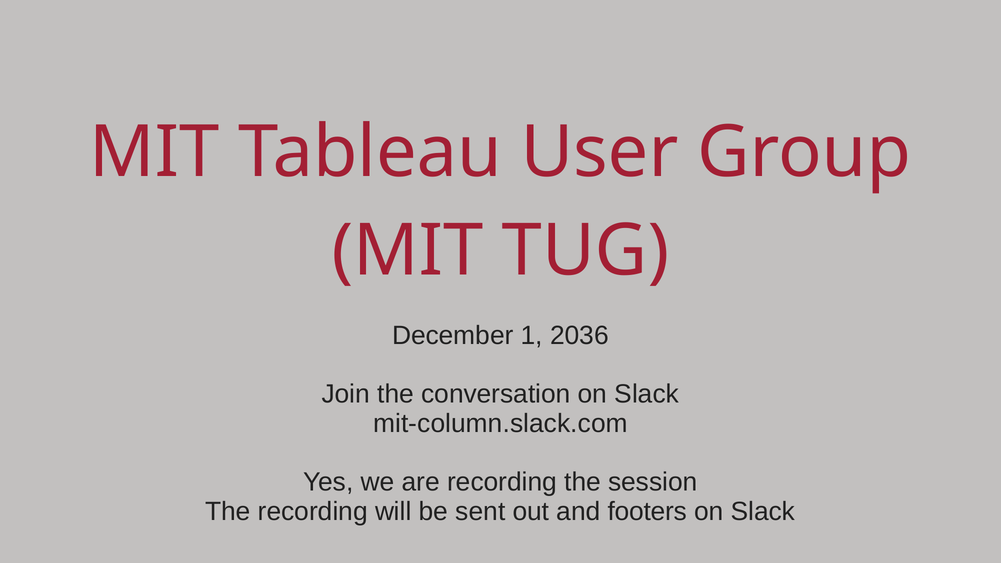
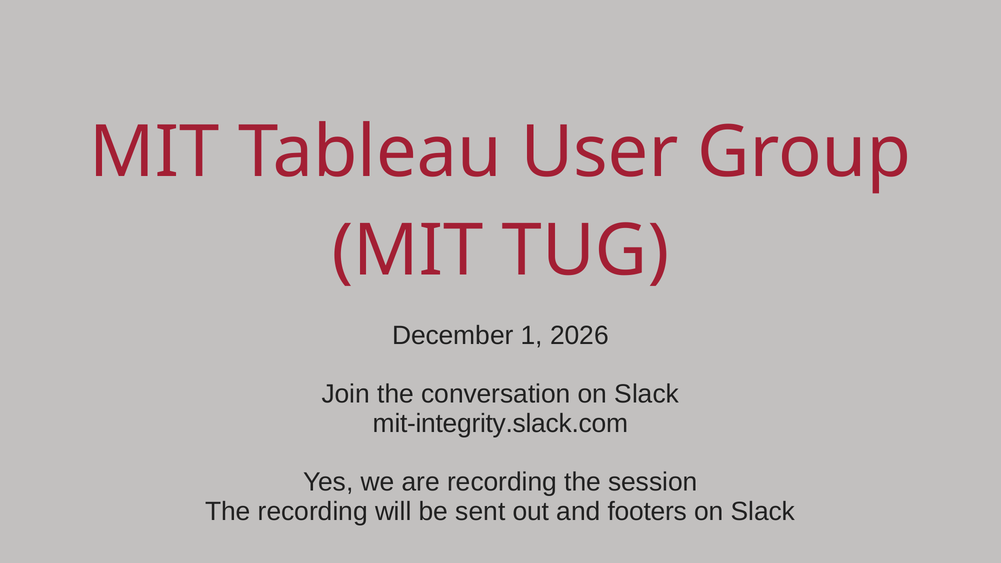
2036: 2036 -> 2026 (579, 335)
mit-column.slack.com: mit-column.slack.com -> mit-integrity.slack.com (501, 423)
